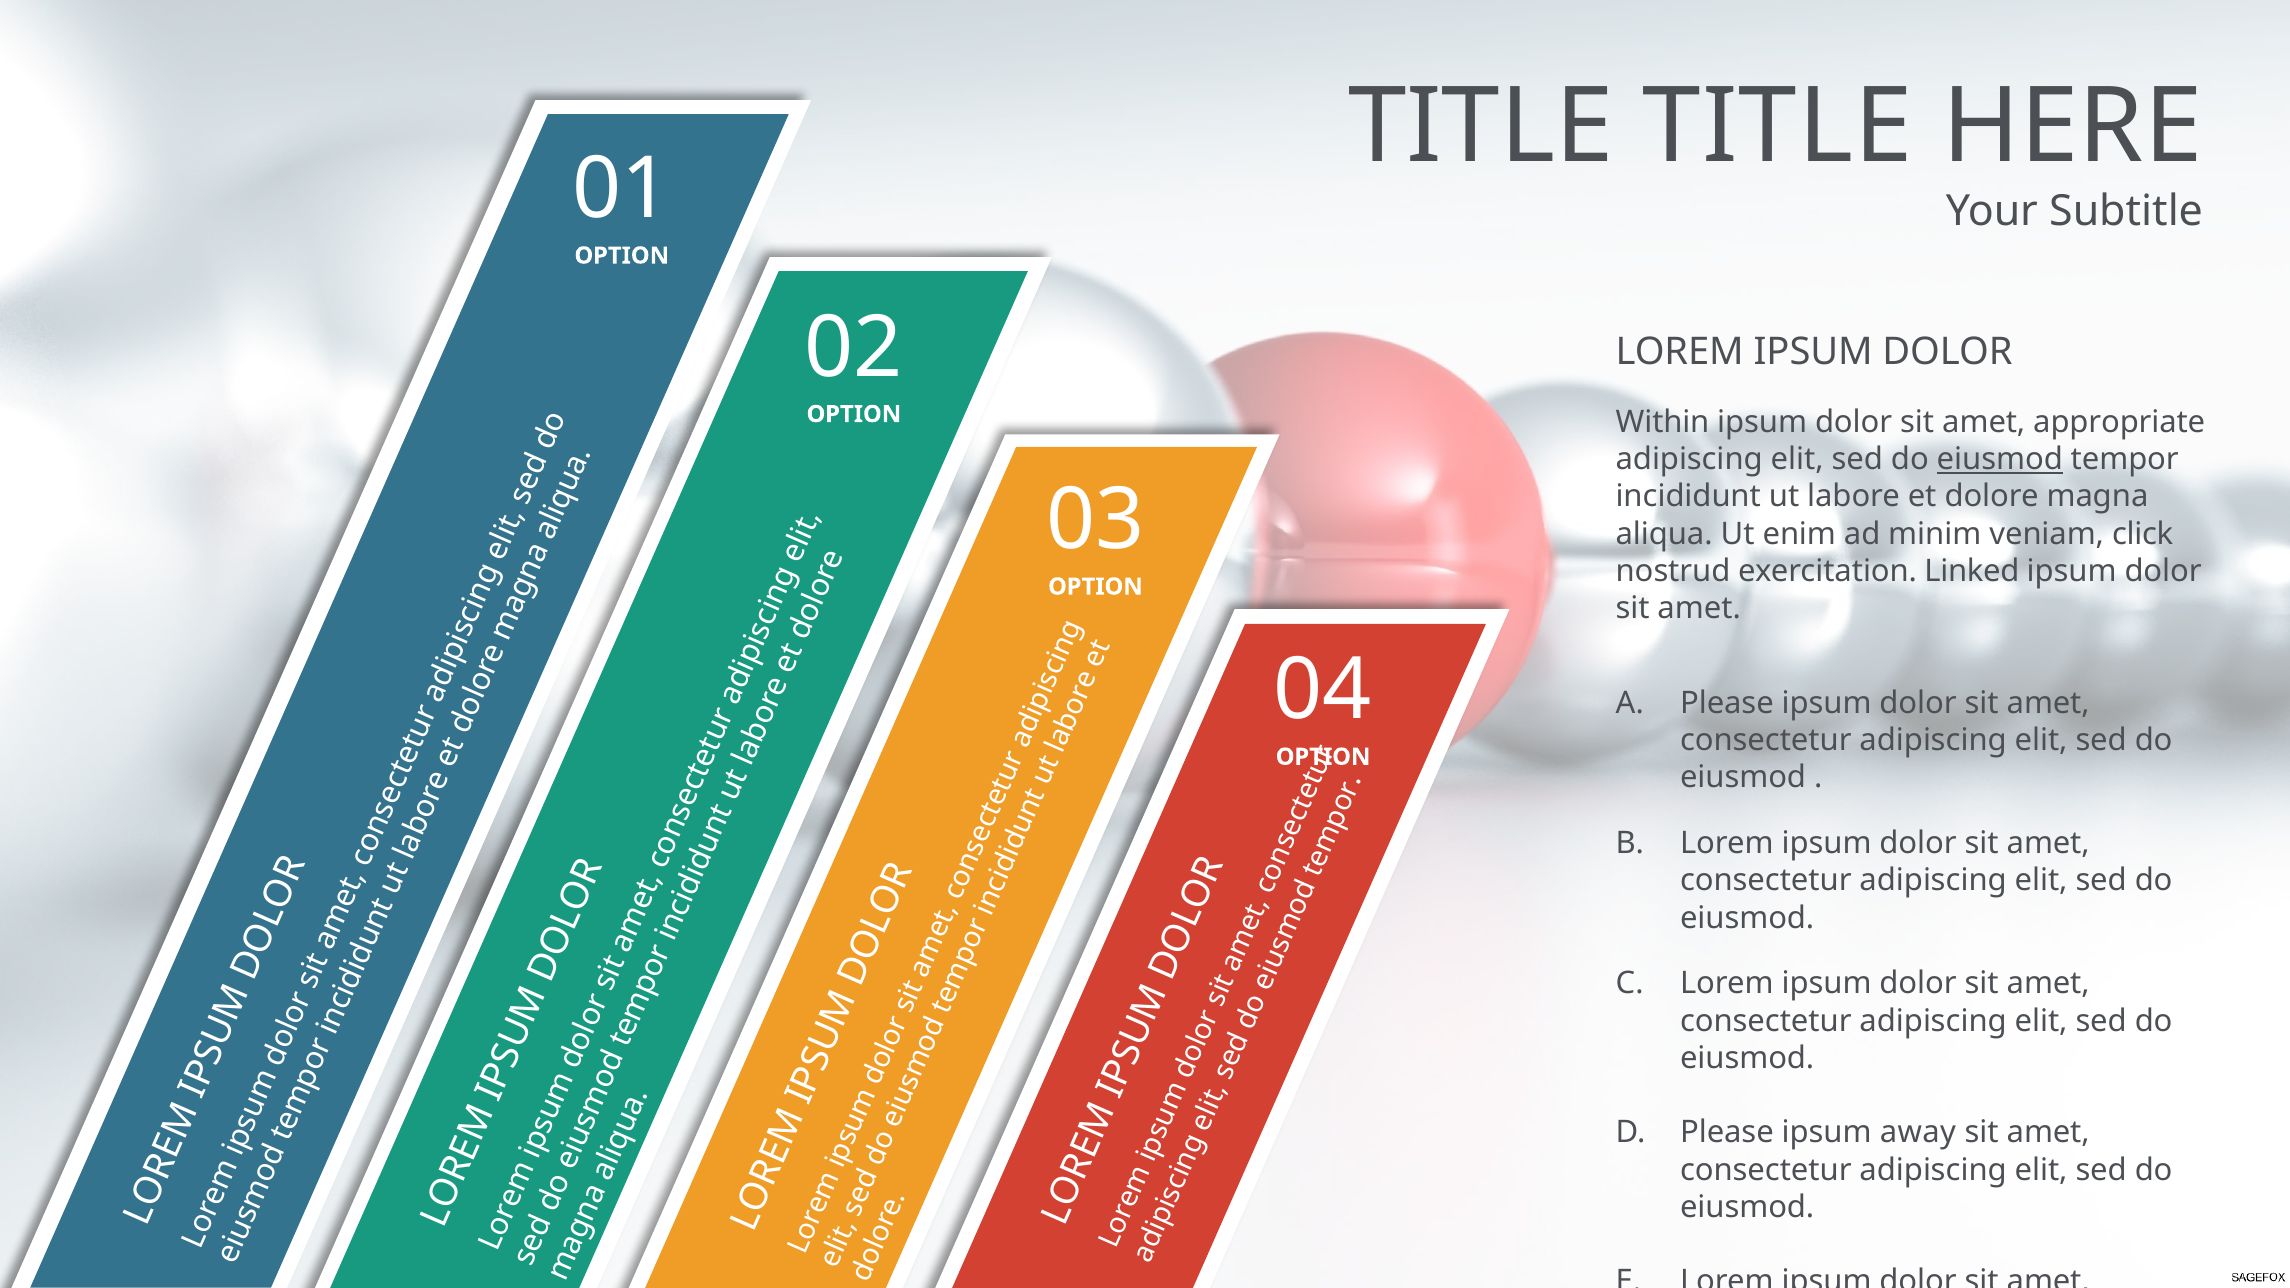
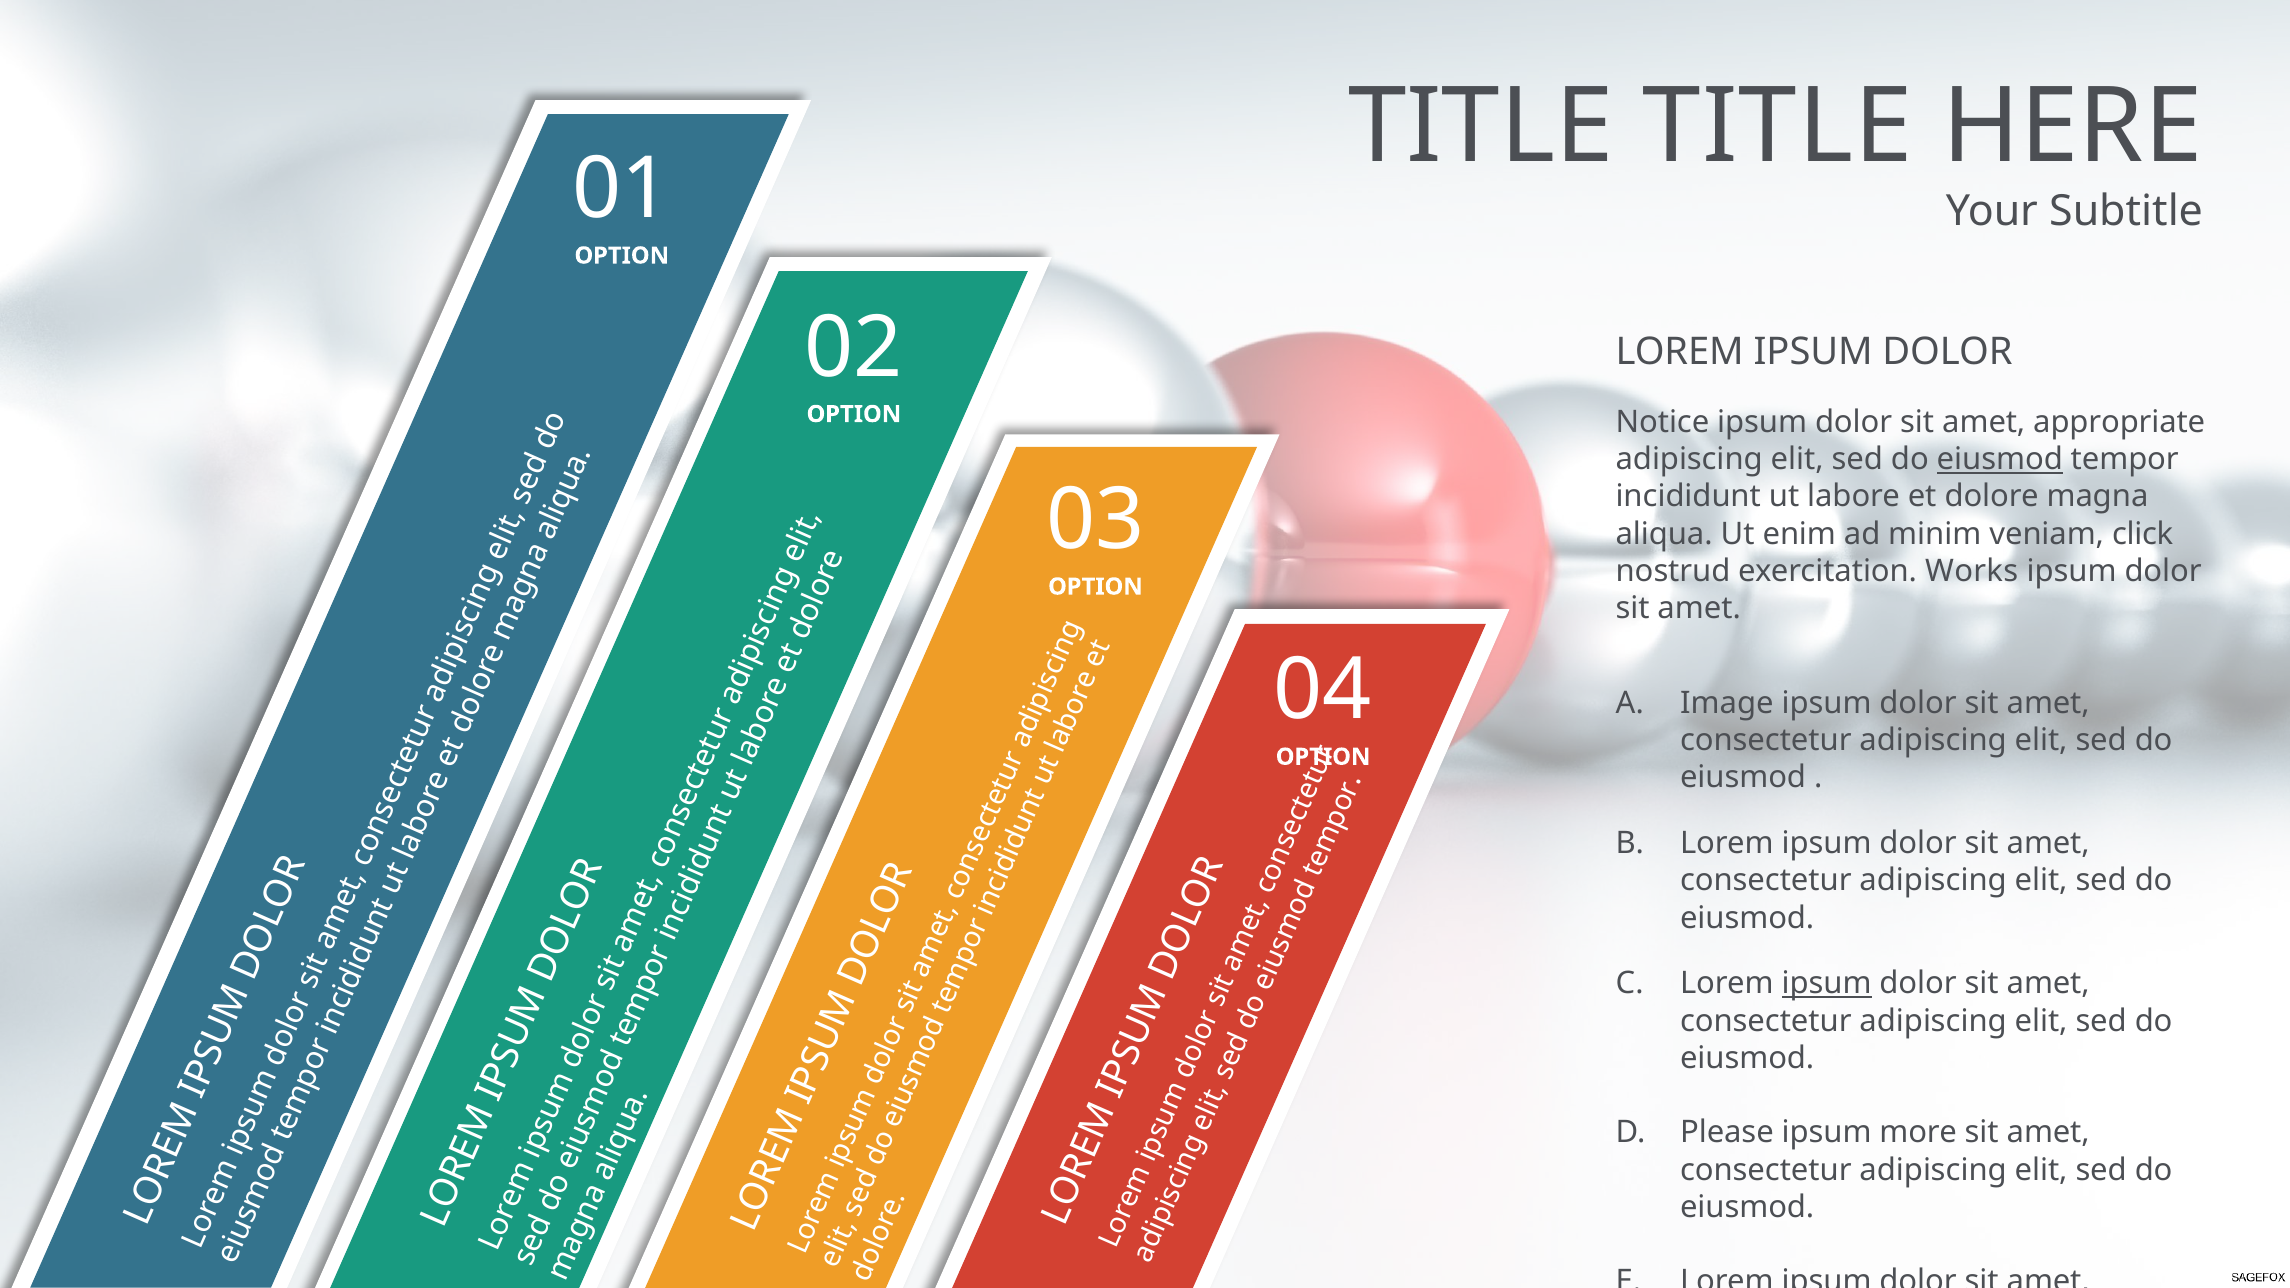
Within: Within -> Notice (1663, 422)
Linked: Linked -> Works (1972, 571)
Please: Please -> Image (1727, 703)
ipsum underline: none -> present (1827, 984)
away: away -> more (1918, 1133)
